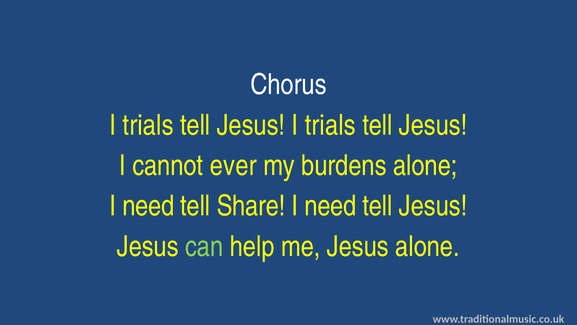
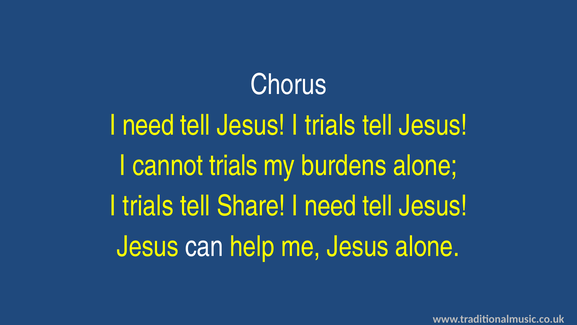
trials: trials -> need (148, 125)
cannot ever: ever -> trials (234, 165)
need: need -> trials (148, 206)
can colour: light green -> white (204, 246)
